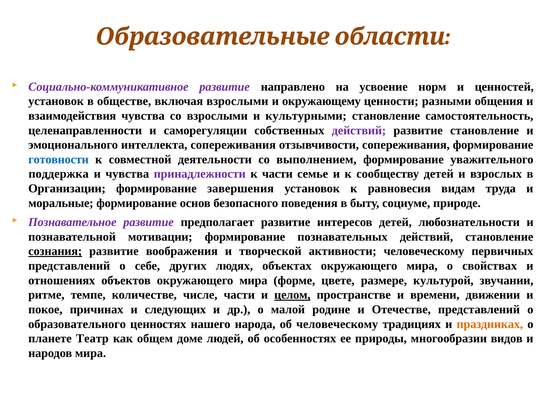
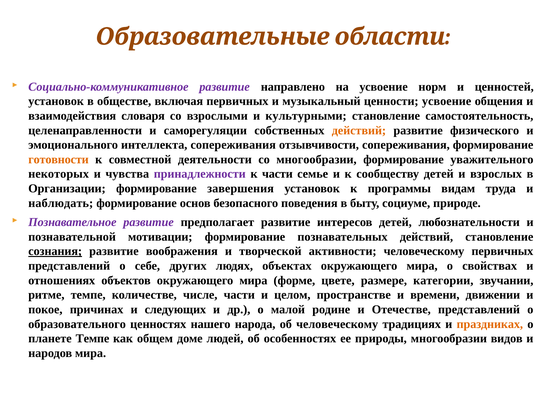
включая взрослыми: взрослыми -> первичных (237, 101)
окружающему: окружающему -> музыкальный (321, 101)
ценности разными: разными -> усвоение (447, 101)
взаимодействия чувства: чувства -> словаря (143, 116)
действий colour: purple -> orange (359, 130)
развитие становление: становление -> физического (485, 130)
готовности colour: blue -> orange (58, 159)
со выполнением: выполнением -> многообразии (316, 159)
поддержка: поддержка -> некоторых (59, 174)
равновесия: равновесия -> программы (399, 188)
моральные: моральные -> наблюдать (61, 203)
культурой: культурой -> категории (443, 280)
целом underline: present -> none (292, 295)
планете Театр: Театр -> Темпе (93, 338)
